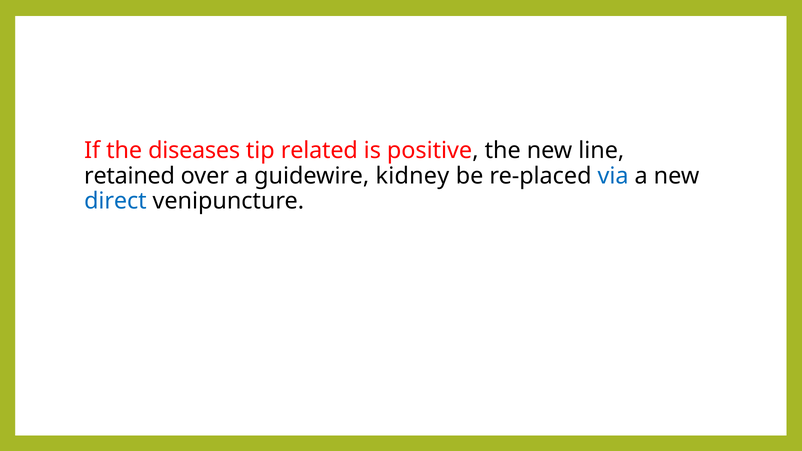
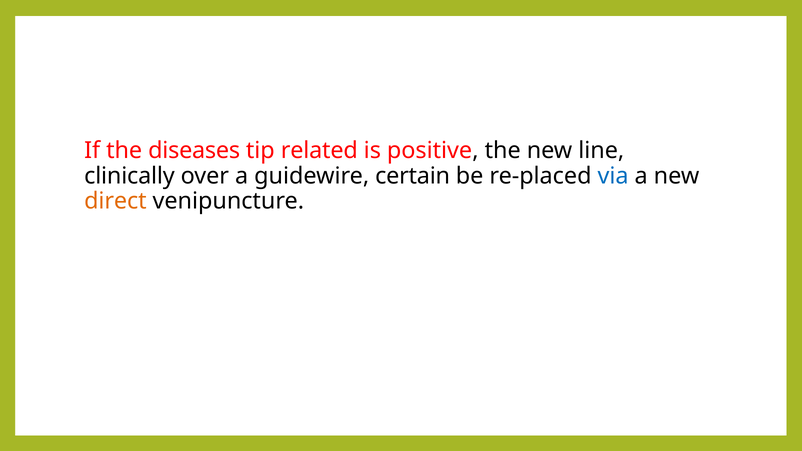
retained: retained -> clinically (129, 176)
kidney: kidney -> certain (413, 176)
direct colour: blue -> orange (115, 201)
